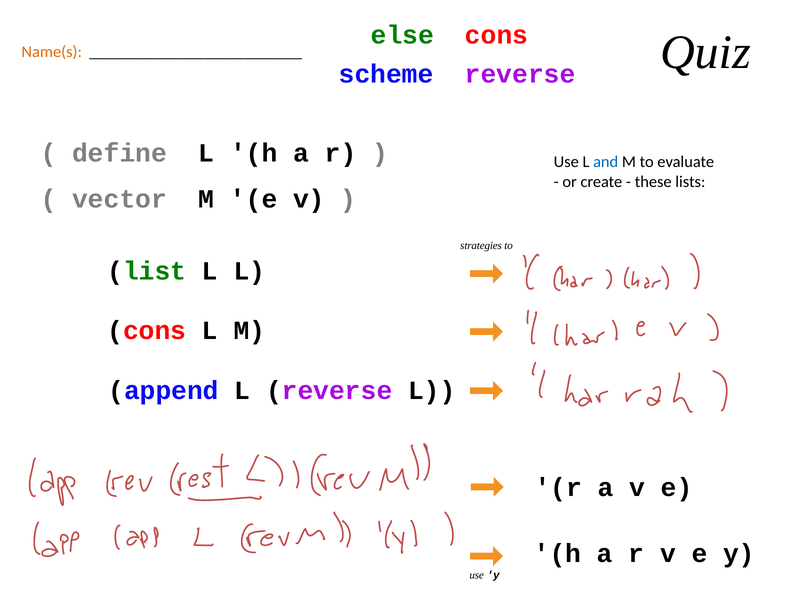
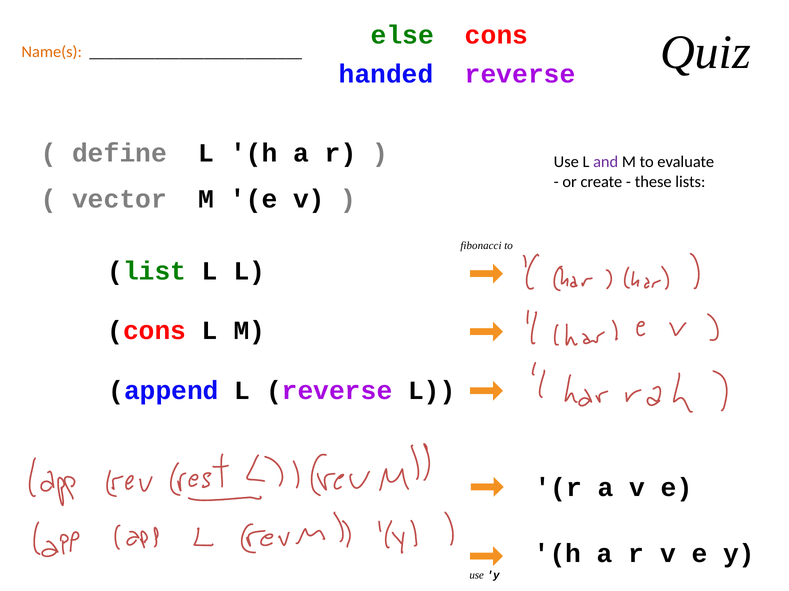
scheme: scheme -> handed (386, 74)
and colour: blue -> purple (606, 162)
strategies: strategies -> fibonacci (481, 246)
